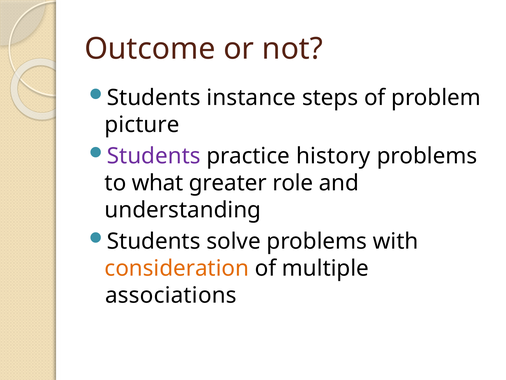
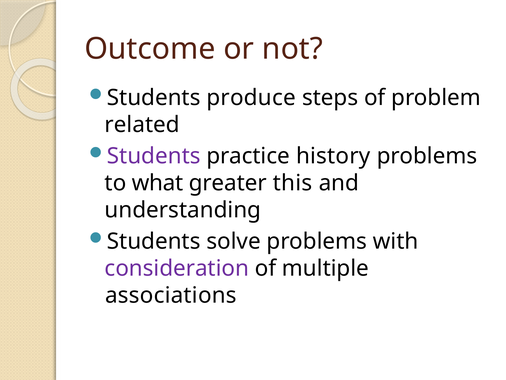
instance: instance -> produce (251, 98)
picture: picture -> related (142, 125)
role: role -> this (293, 183)
consideration colour: orange -> purple (177, 268)
